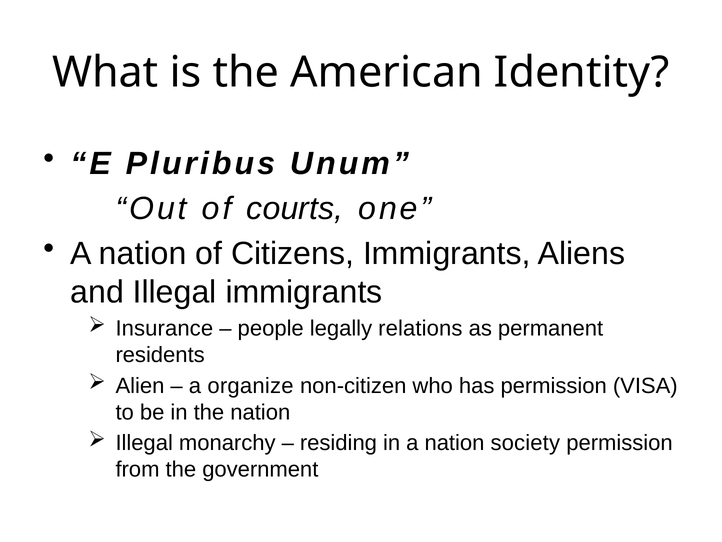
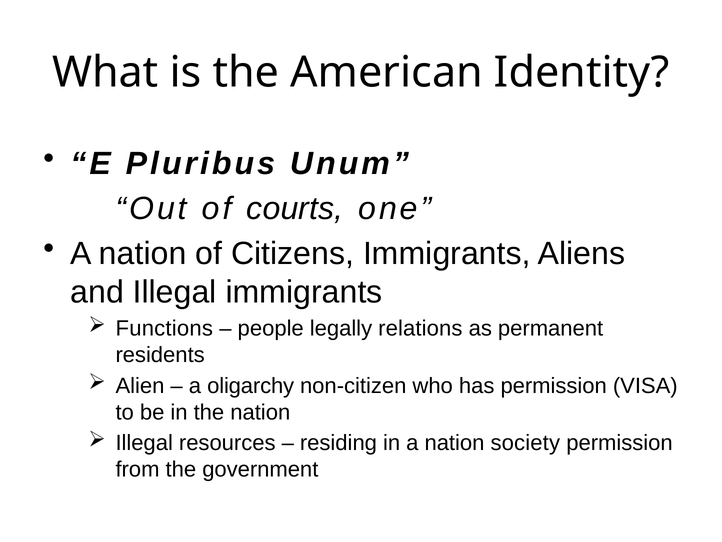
Insurance: Insurance -> Functions (164, 328)
organize: organize -> oligarchy (251, 385)
monarchy: monarchy -> resources (227, 443)
